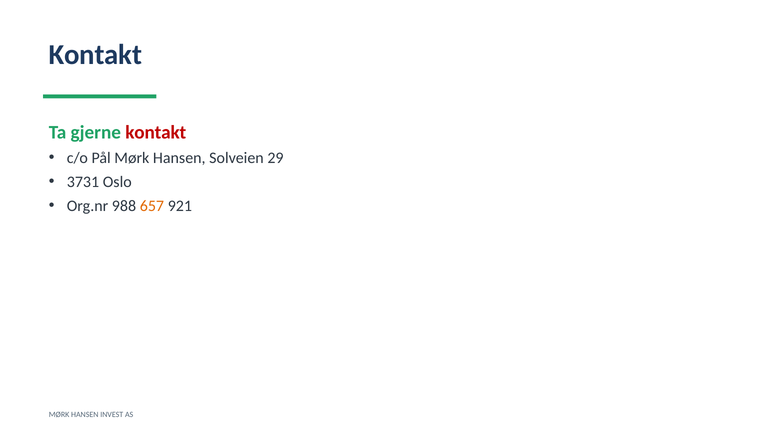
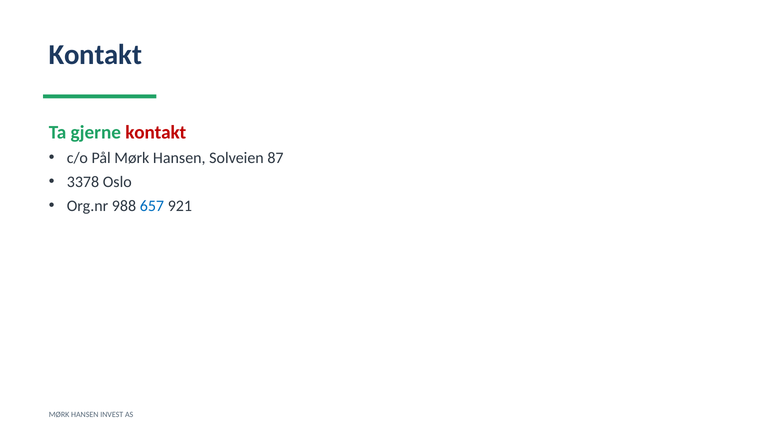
29: 29 -> 87 (275, 158)
3731: 3731 -> 3378 (83, 182)
657 colour: orange -> blue (152, 206)
